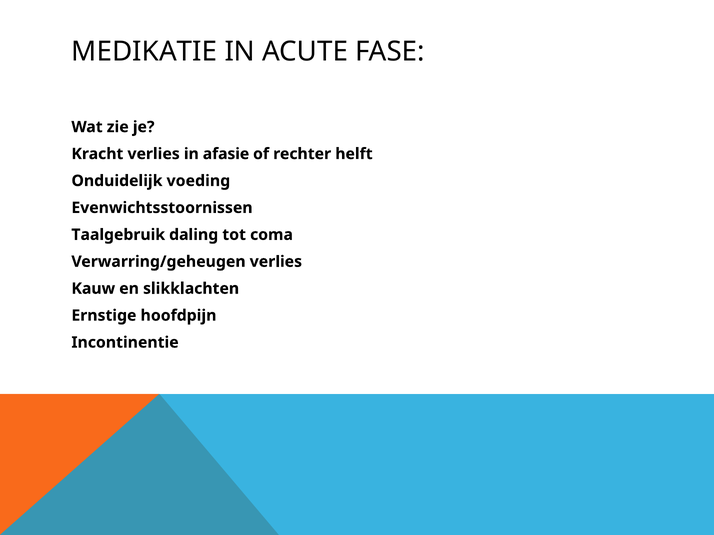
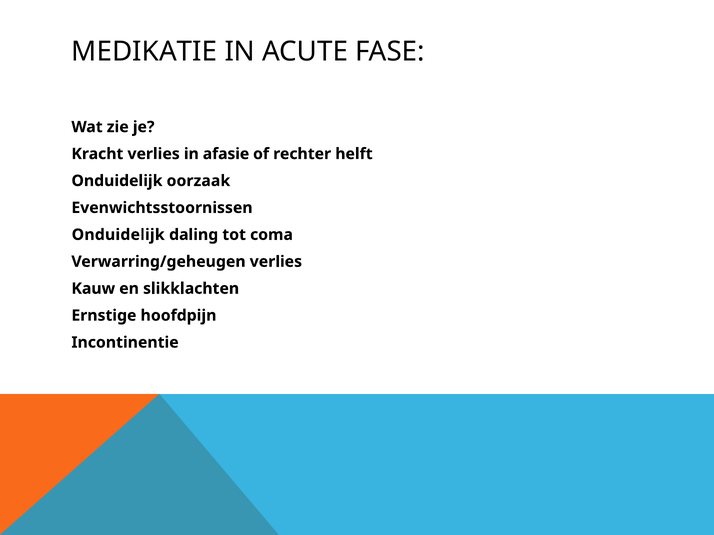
voeding: voeding -> oorzaak (198, 181)
Taalgebruik: Taalgebruik -> Onduidelijk (118, 235)
